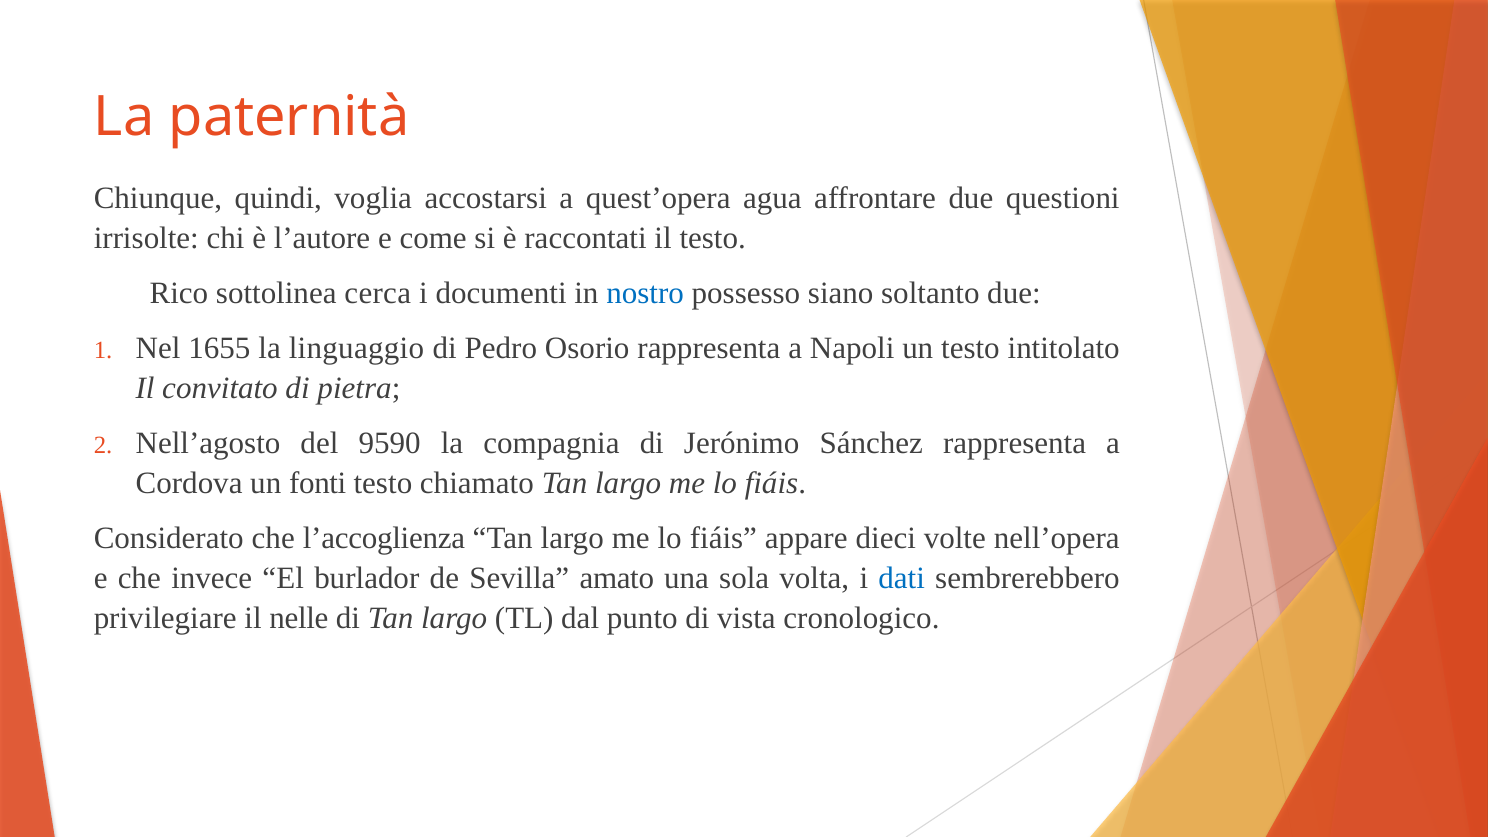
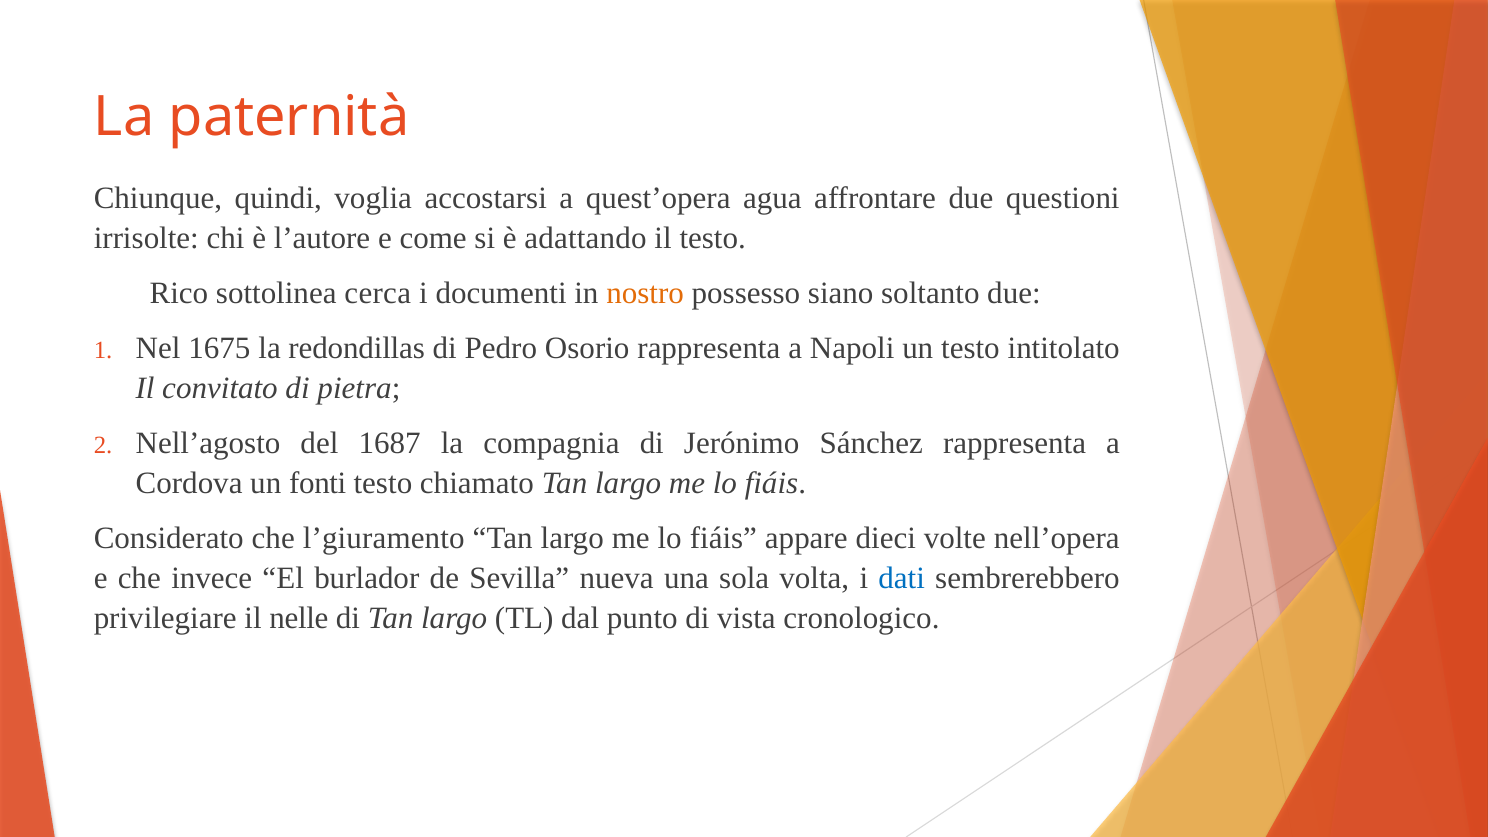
raccontati: raccontati -> adattando (585, 238)
nostro colour: blue -> orange (645, 293)
1655: 1655 -> 1675 (219, 348)
linguaggio: linguaggio -> redondillas (357, 348)
9590: 9590 -> 1687 (390, 444)
l’accoglienza: l’accoglienza -> l’giuramento (384, 539)
amato: amato -> nueva (617, 578)
